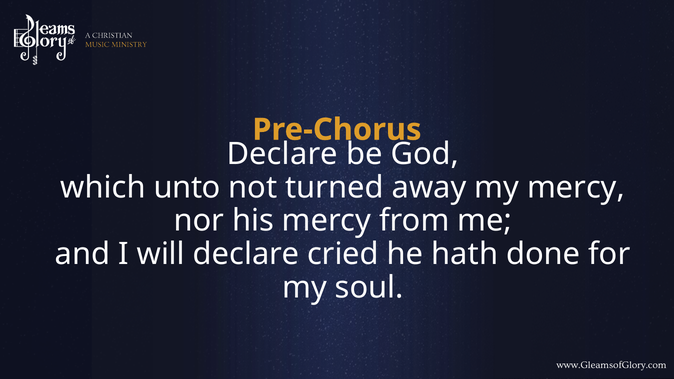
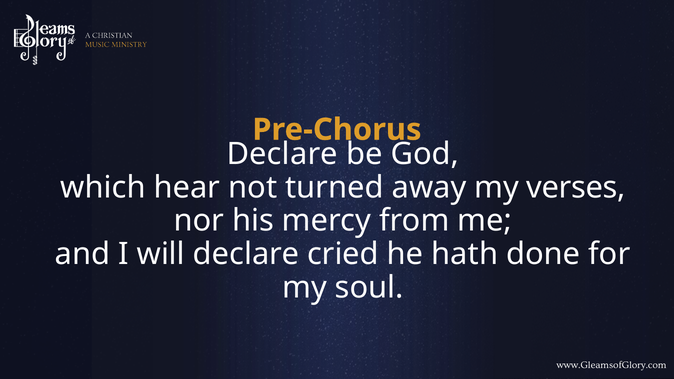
unto: unto -> hear (187, 187)
my mercy: mercy -> verses (576, 187)
